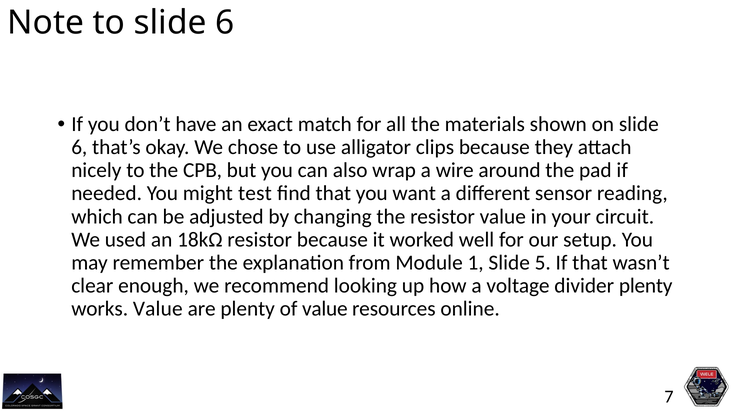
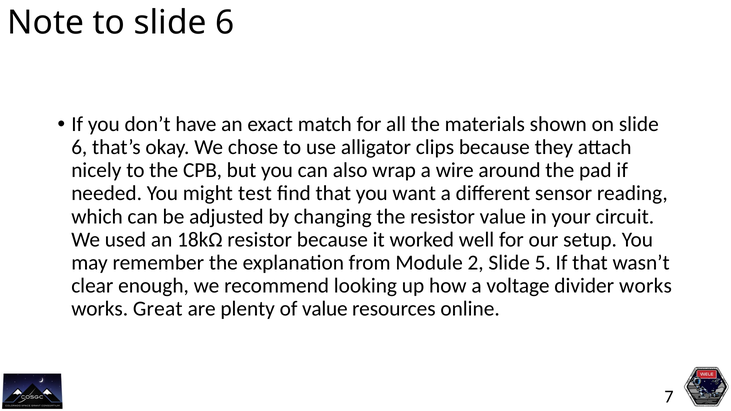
1: 1 -> 2 (476, 263)
divider plenty: plenty -> works (646, 286)
works Value: Value -> Great (158, 309)
